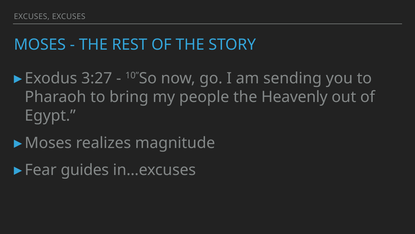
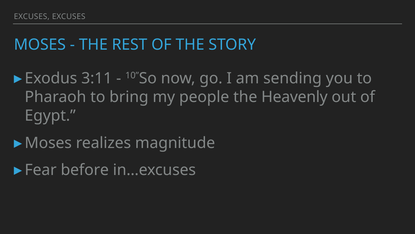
3:27: 3:27 -> 3:11 (97, 78)
guides: guides -> before (85, 170)
